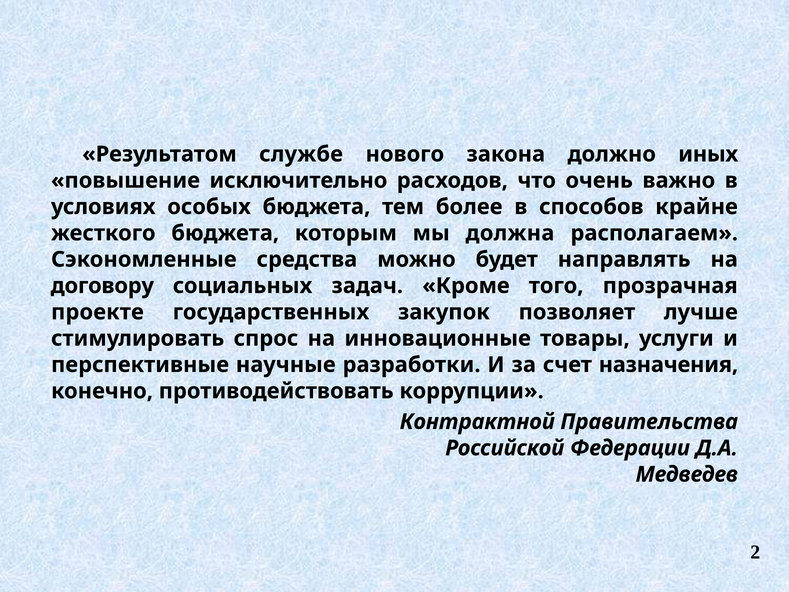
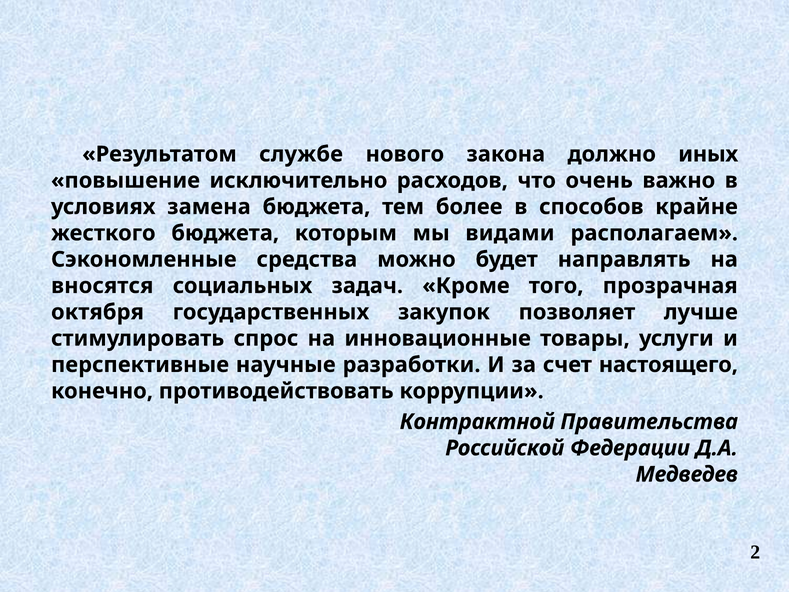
особых: особых -> замена (209, 207)
должна: должна -> видами (510, 233)
договору: договору -> вносятся (102, 286)
проекте: проекте -> октября (97, 312)
назначения: назначения -> настоящего (668, 365)
